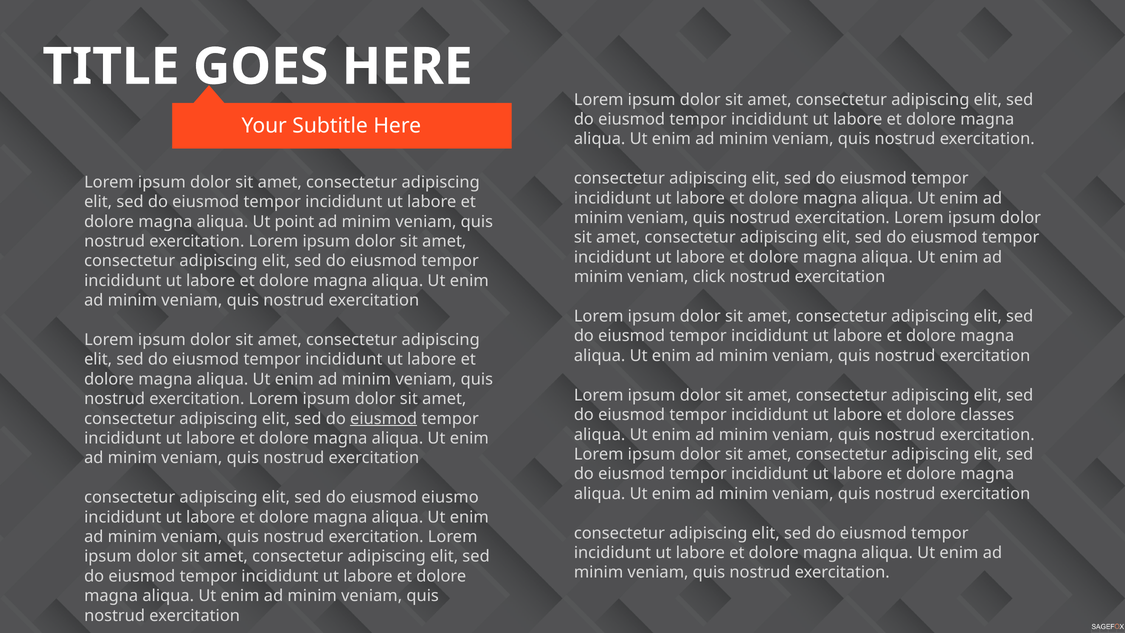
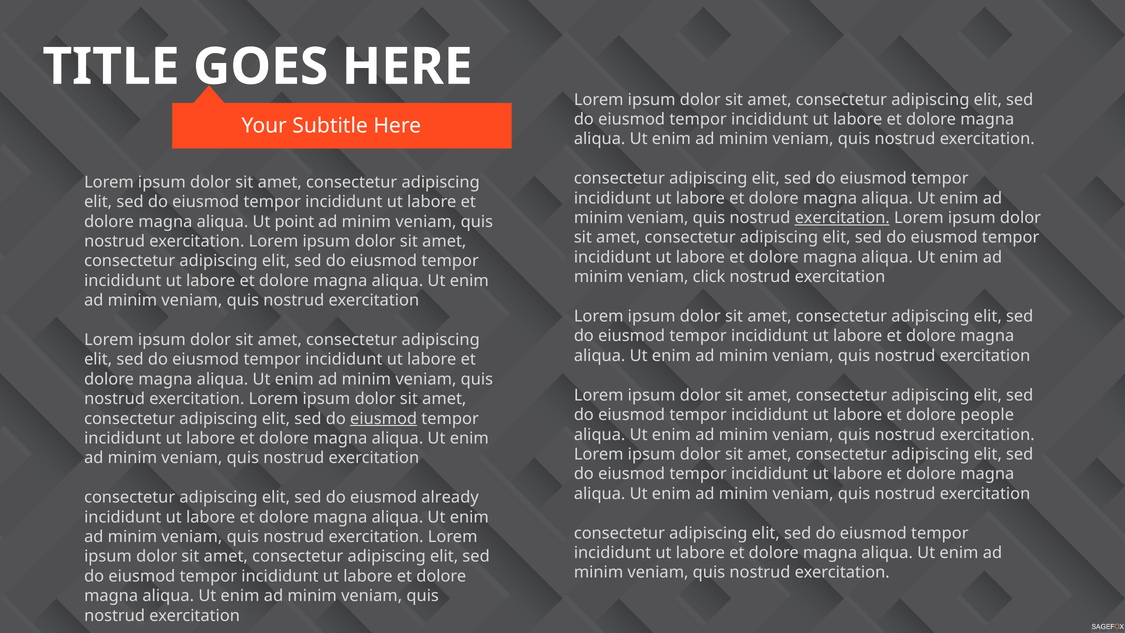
exercitation underline: none -> present (842, 218)
classes: classes -> people (987, 415)
eiusmo: eiusmo -> already (450, 497)
